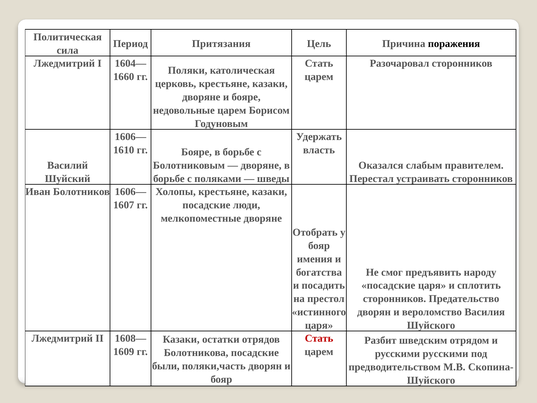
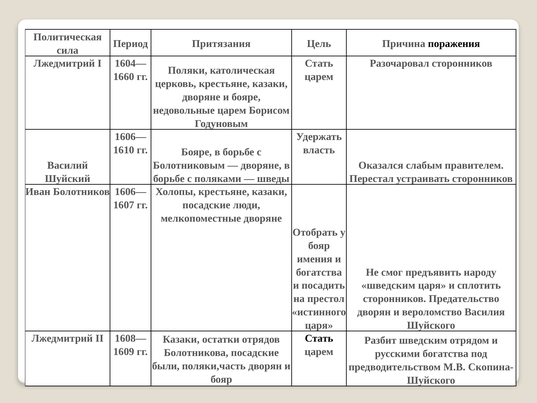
посадские: посадские -> шведским (388, 285)
Стать colour: red -> black (319, 338)
русскими русскими: русскими -> богатства (446, 354)
